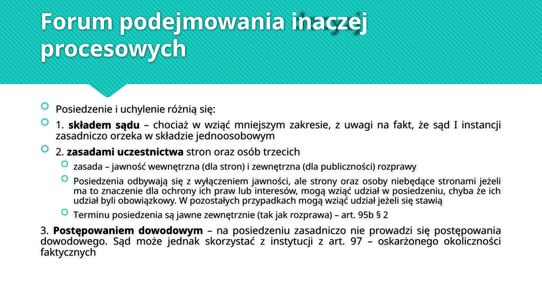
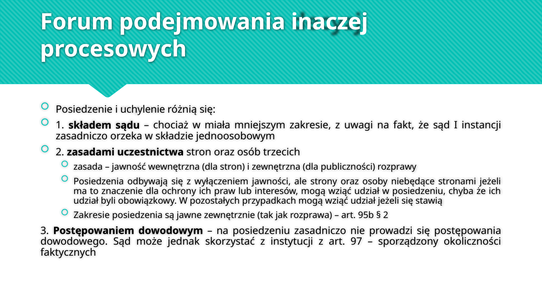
w wziąć: wziąć -> miała (217, 125)
Terminu: Terminu -> Zakresie (92, 215)
oskarżonego: oskarżonego -> sporządzony (408, 242)
